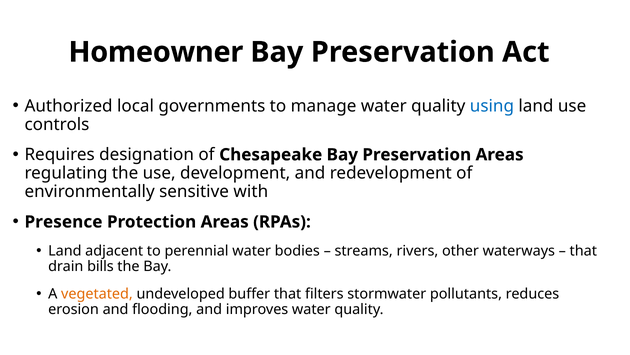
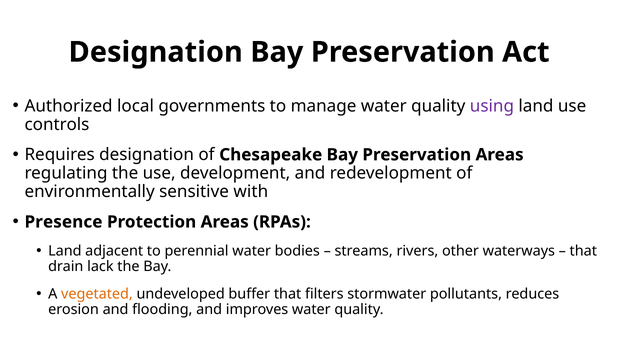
Homeowner: Homeowner -> Designation (156, 52)
using colour: blue -> purple (492, 106)
bills: bills -> lack (100, 266)
